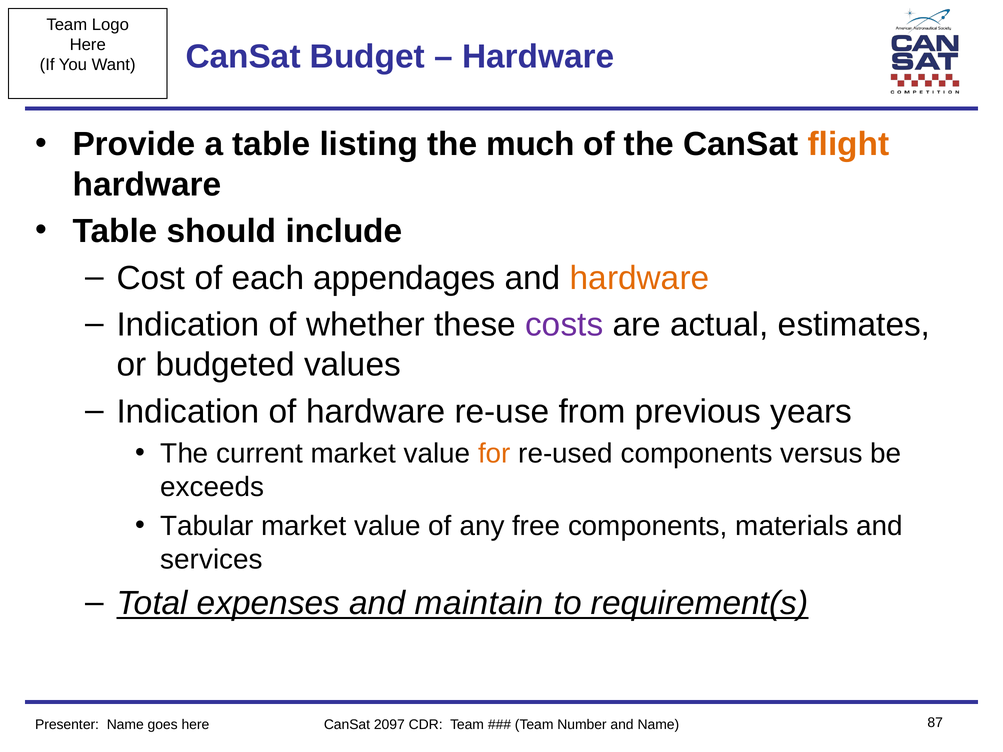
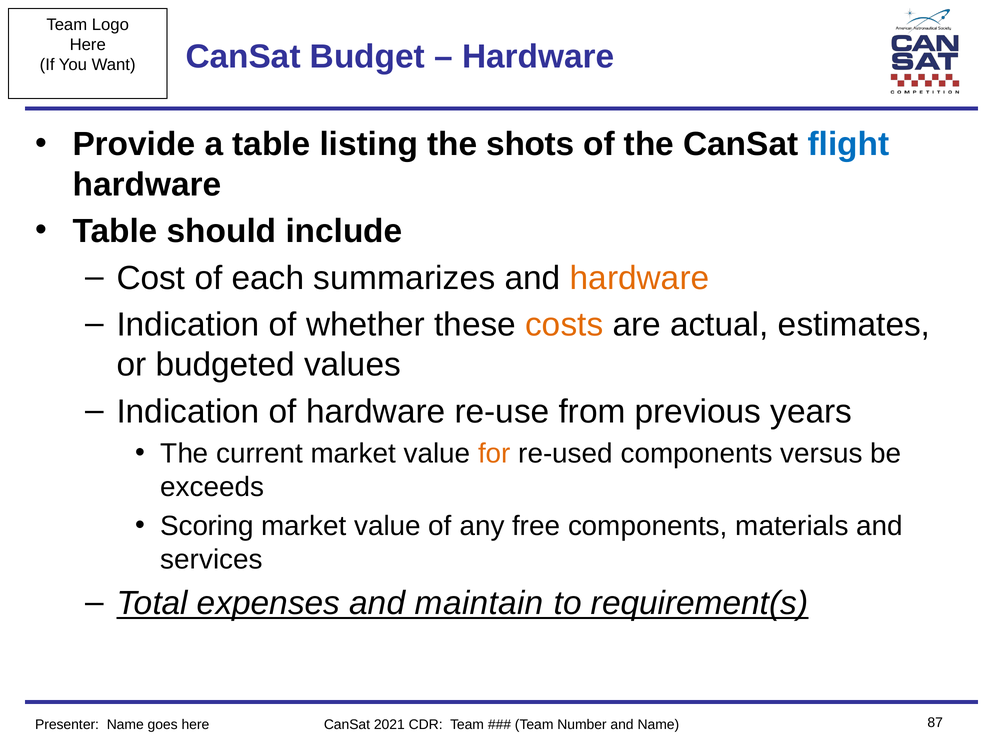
much: much -> shots (530, 144)
flight colour: orange -> blue (848, 144)
appendages: appendages -> summarizes (404, 278)
costs colour: purple -> orange (564, 325)
Tabular: Tabular -> Scoring (207, 526)
2097: 2097 -> 2021 (389, 725)
